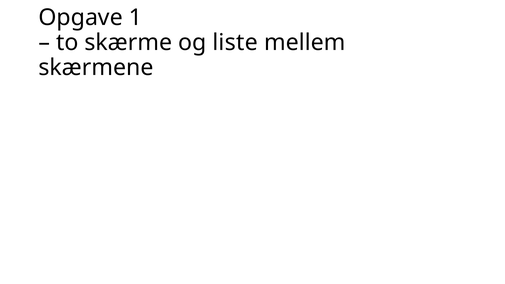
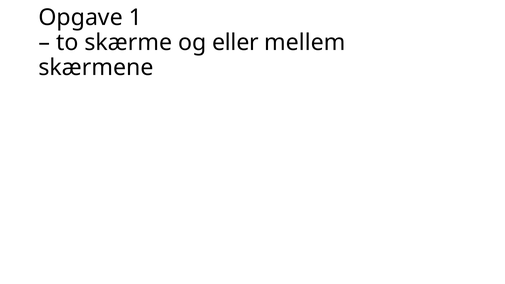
liste: liste -> eller (235, 42)
